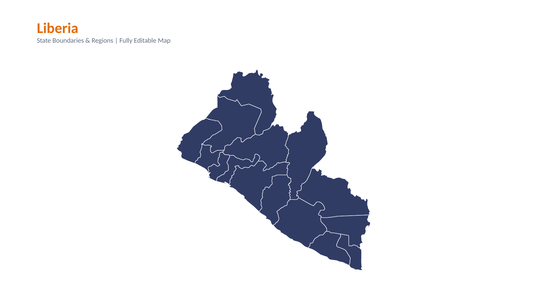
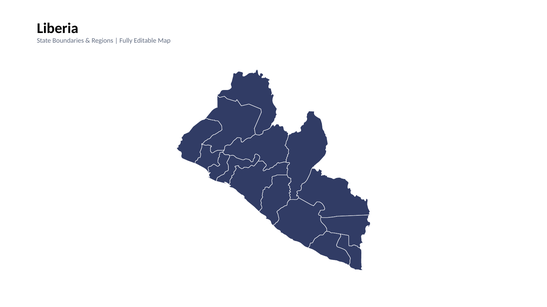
Liberia colour: orange -> black (58, 28)
